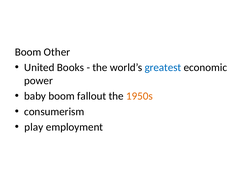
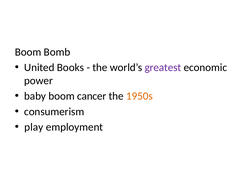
Other: Other -> Bomb (57, 52)
greatest colour: blue -> purple (163, 67)
fallout: fallout -> cancer (92, 96)
